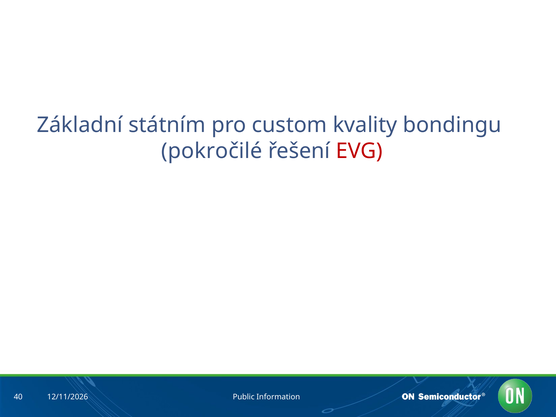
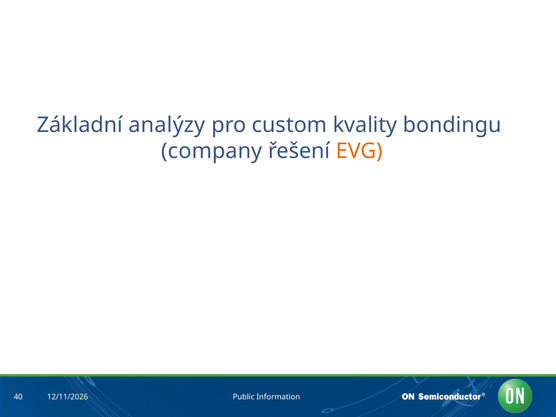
státním: státním -> analýzy (167, 125)
pokročilé: pokročilé -> company (212, 151)
EVG colour: red -> orange (359, 151)
